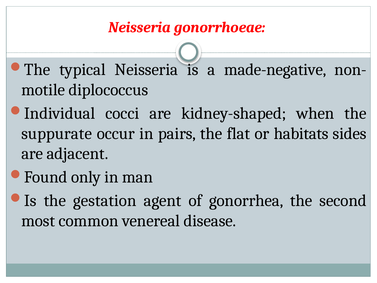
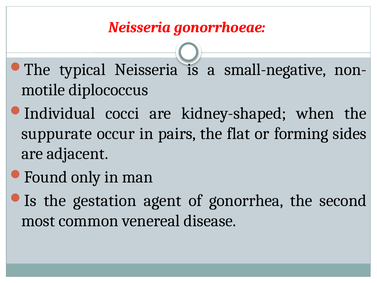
made-negative: made-negative -> small-negative (275, 70)
habitats: habitats -> forming (301, 133)
